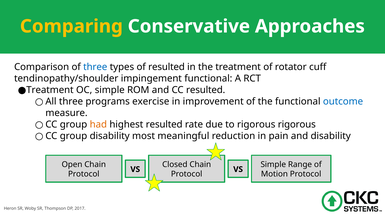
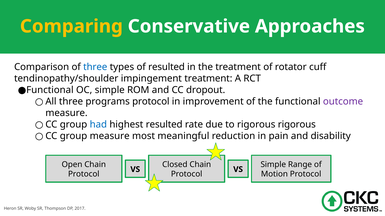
impingement functional: functional -> treatment (208, 79)
Treatment: Treatment -> Functional (50, 90)
CC resulted: resulted -> dropout (206, 90)
programs exercise: exercise -> protocol (151, 102)
outcome colour: blue -> purple (343, 102)
had colour: orange -> blue (98, 125)
group disability: disability -> measure (110, 136)
